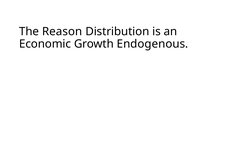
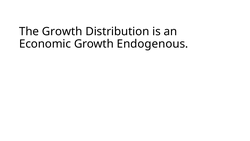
The Reason: Reason -> Growth (62, 31)
